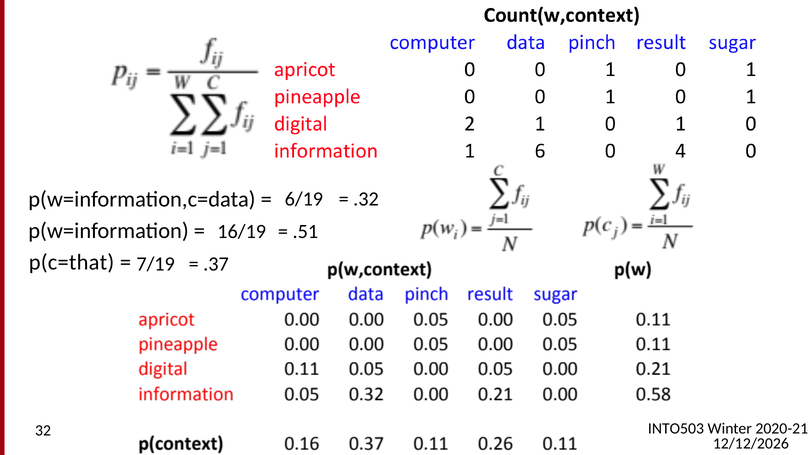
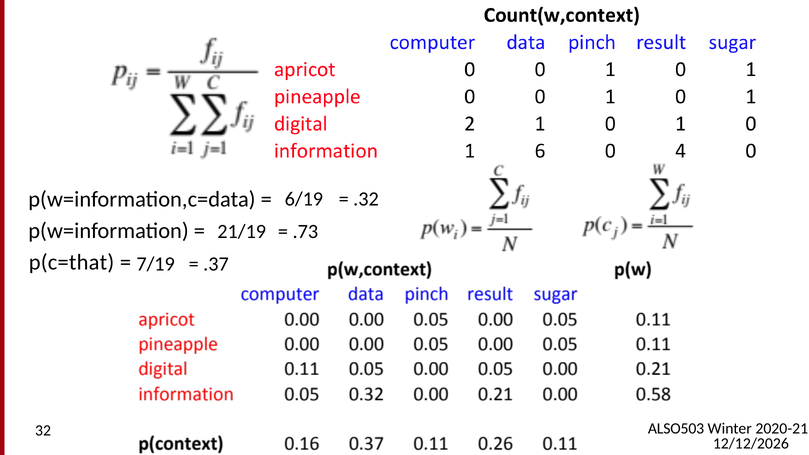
16/19: 16/19 -> 21/19 (242, 232)
.51: .51 -> .73 (305, 232)
INTO503: INTO503 -> ALSO503 (676, 428)
